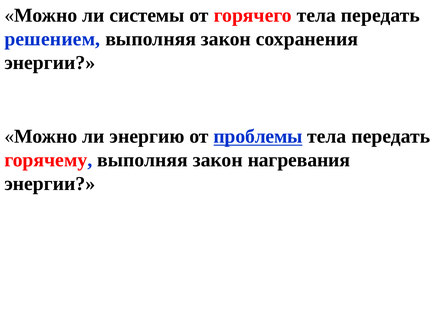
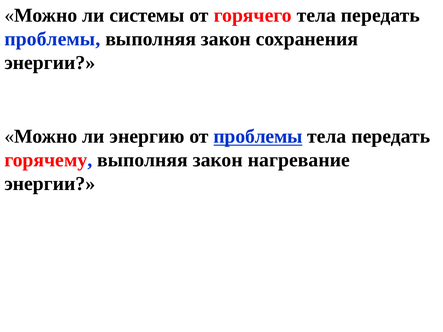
решением: решением -> проблемы (52, 39)
нагревания: нагревания -> нагревание (299, 160)
